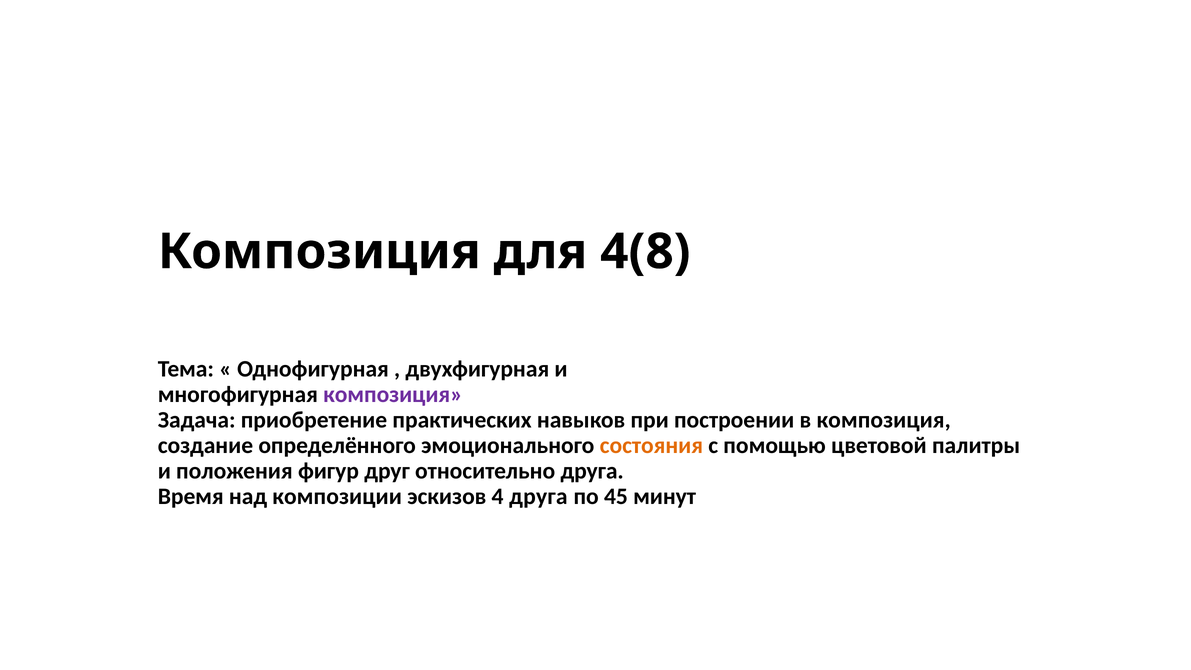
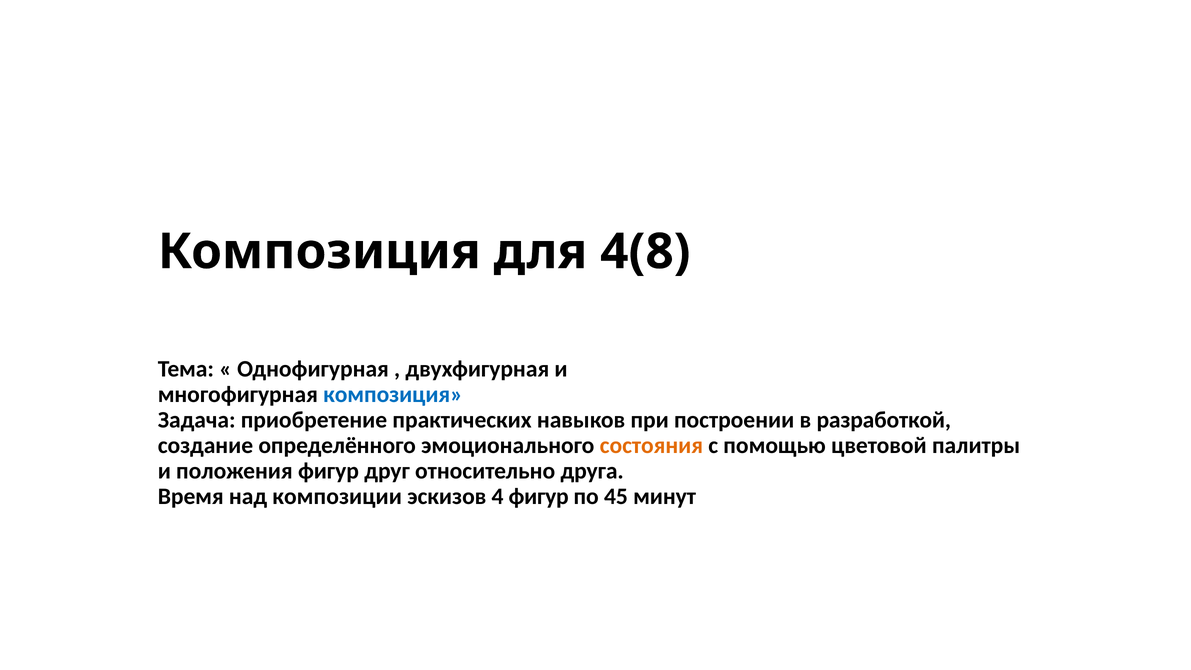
композиция colour: purple -> blue (393, 394)
в композиция: композиция -> разработкой (884, 420)
4 друга: друга -> фигур (539, 496)
